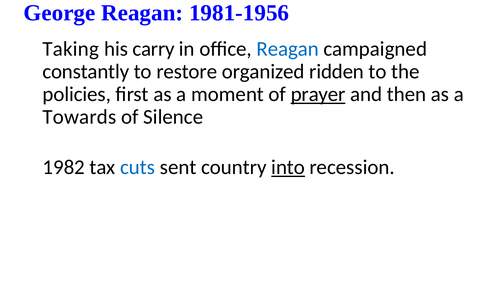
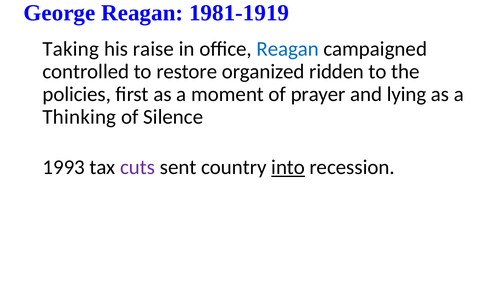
1981-1956: 1981-1956 -> 1981-1919 (239, 13)
carry: carry -> raise (153, 49)
constantly: constantly -> controlled (86, 72)
prayer underline: present -> none (318, 94)
then: then -> lying (407, 94)
Towards: Towards -> Thinking (79, 117)
1982: 1982 -> 1993 (64, 168)
cuts colour: blue -> purple (138, 168)
